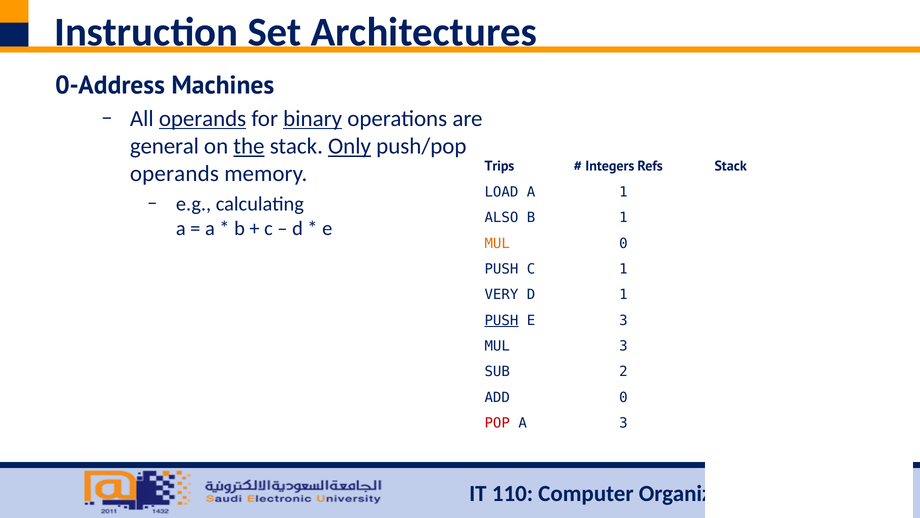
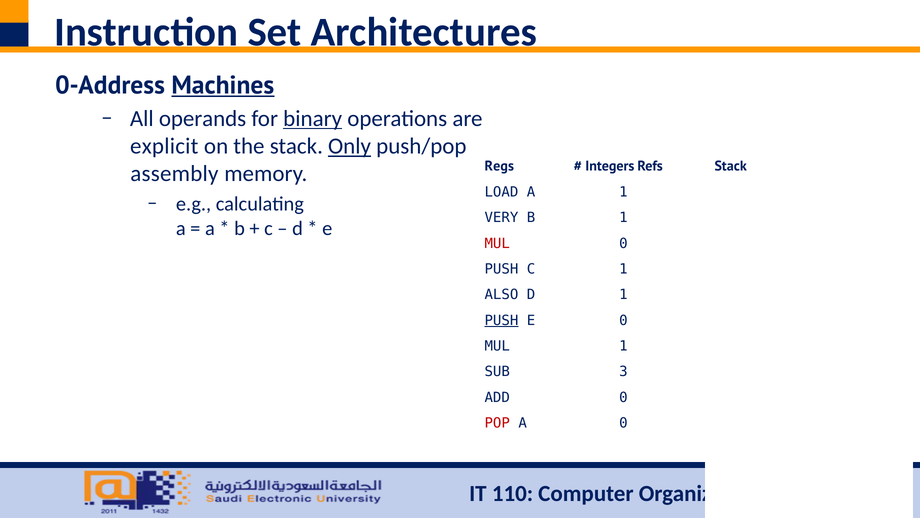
Machines underline: none -> present (223, 85)
operands underline: present -> none (203, 119)
general: general -> explicit (164, 146)
the underline: present -> none (249, 146)
Trips: Trips -> Regs (499, 166)
operands: operands -> assembly (174, 174)
ALSO: ALSO -> VERY (501, 218)
MUL colour: orange -> red (497, 243)
VERY: VERY -> ALSO (501, 294)
E 3: 3 -> 0 (623, 320)
MUL 3: 3 -> 1 (623, 346)
2: 2 -> 3 (623, 371)
A 3: 3 -> 0 (623, 423)
